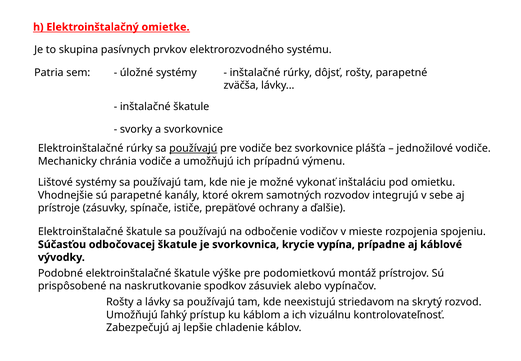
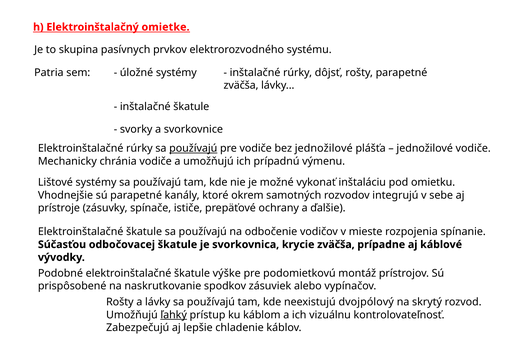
bez svorkovnice: svorkovnice -> jednožilové (324, 148)
spojeniu: spojeniu -> spínanie (463, 232)
krycie vypína: vypína -> zväčša (336, 244)
striedavom: striedavom -> dvojpólový (366, 302)
ľahký underline: none -> present (174, 315)
